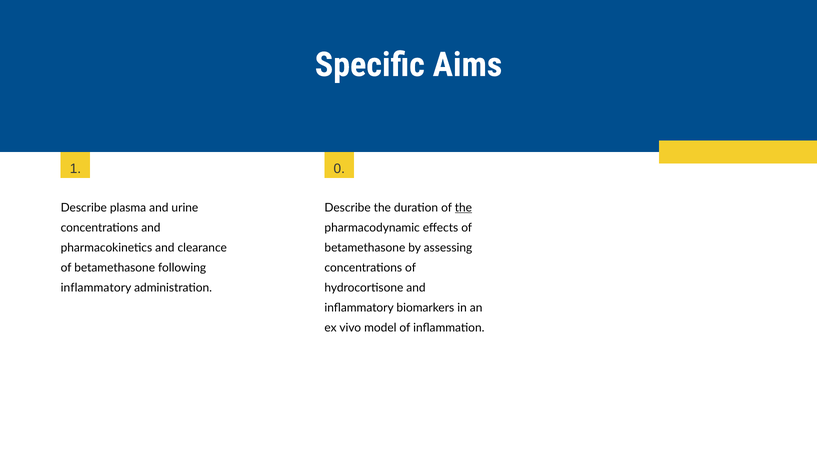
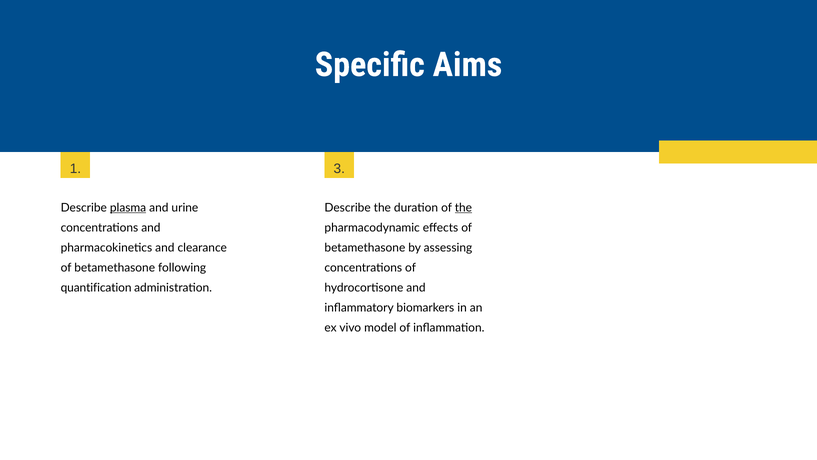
0: 0 -> 3 (339, 169)
plasma underline: none -> present (128, 207)
inflammatory: inflammatory -> quantification (96, 287)
